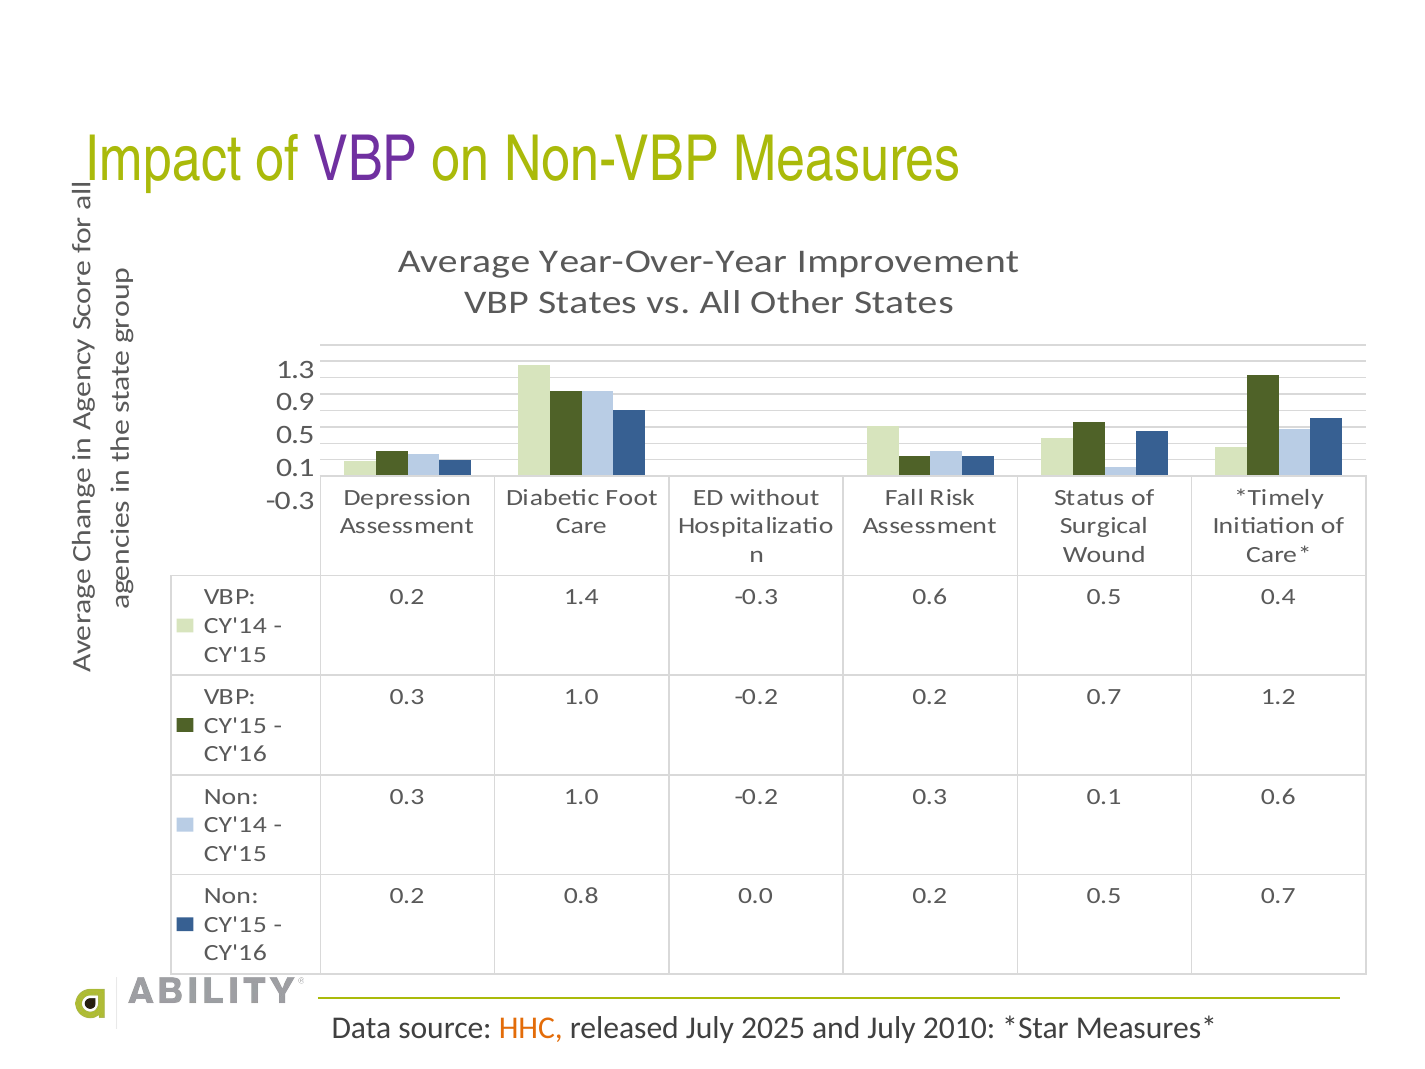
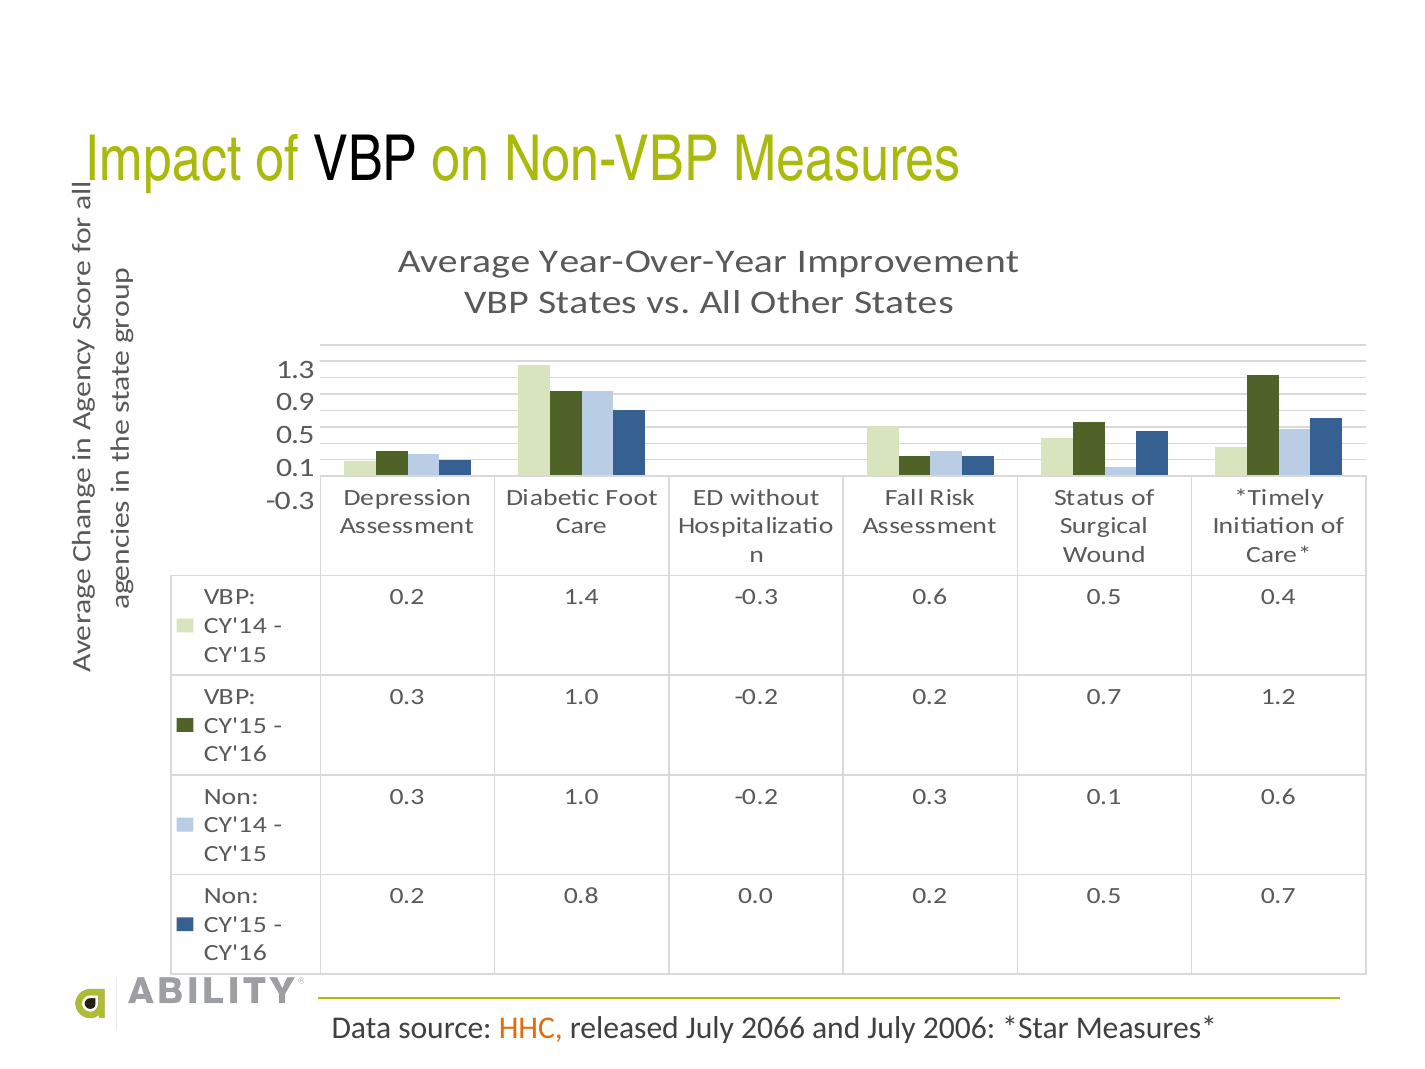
VBP colour: purple -> black (365, 159)
2025: 2025 -> 2066 (773, 1028)
2010: 2010 -> 2006 (959, 1028)
